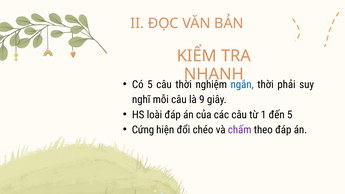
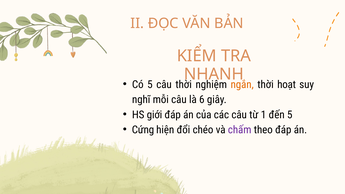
ngắn colour: blue -> orange (242, 85)
phải: phải -> hoạt (287, 85)
9: 9 -> 6 (202, 100)
loài: loài -> giới (154, 115)
